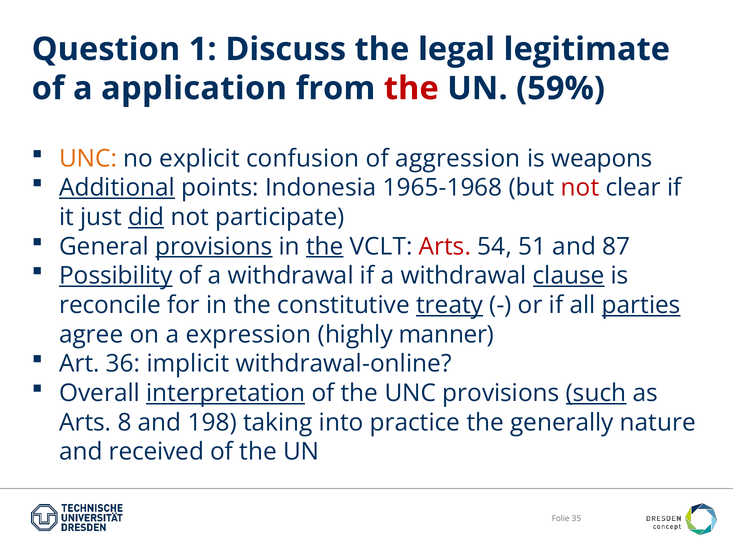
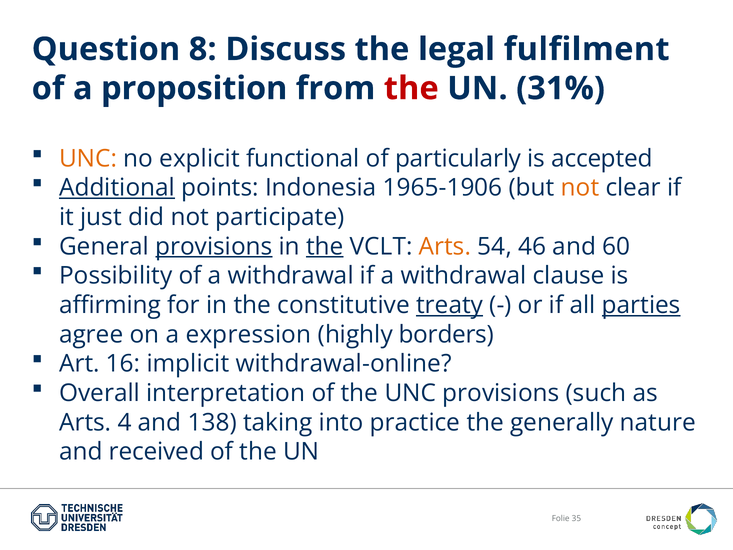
1: 1 -> 8 (203, 49)
legitimate: legitimate -> fulfilment (587, 49)
application: application -> proposition (194, 88)
59%: 59% -> 31% (561, 88)
confusion: confusion -> functional (303, 158)
aggression: aggression -> particularly (458, 158)
weapons: weapons -> accepted (602, 158)
1965-1968: 1965-1968 -> 1965-1906 (443, 188)
not colour: red -> orange (580, 188)
did underline: present -> none (146, 217)
Arts colour: red -> orange (445, 246)
51: 51 -> 46 (532, 246)
87: 87 -> 60 (616, 246)
Possibility underline: present -> none (116, 276)
clause underline: present -> none (569, 276)
reconcile: reconcile -> affirming (110, 305)
manner: manner -> borders (446, 334)
36: 36 -> 16 (123, 364)
interpretation underline: present -> none (226, 393)
such underline: present -> none (596, 393)
8: 8 -> 4 (125, 422)
198: 198 -> 138 (212, 422)
